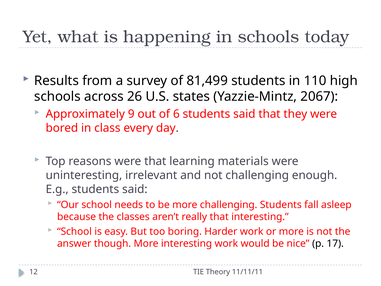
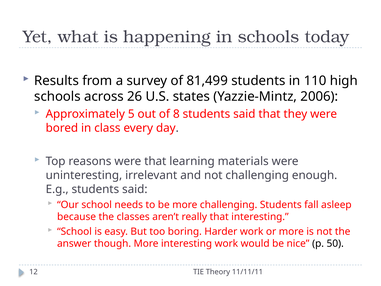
2067: 2067 -> 2006 (319, 96)
9: 9 -> 5 (131, 114)
6: 6 -> 8 (176, 114)
17: 17 -> 50 (335, 243)
